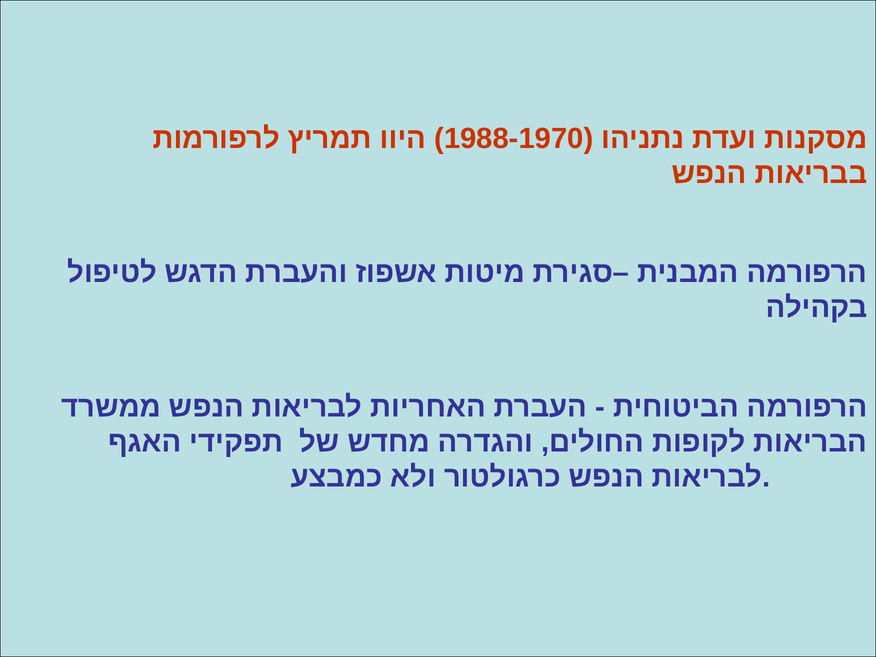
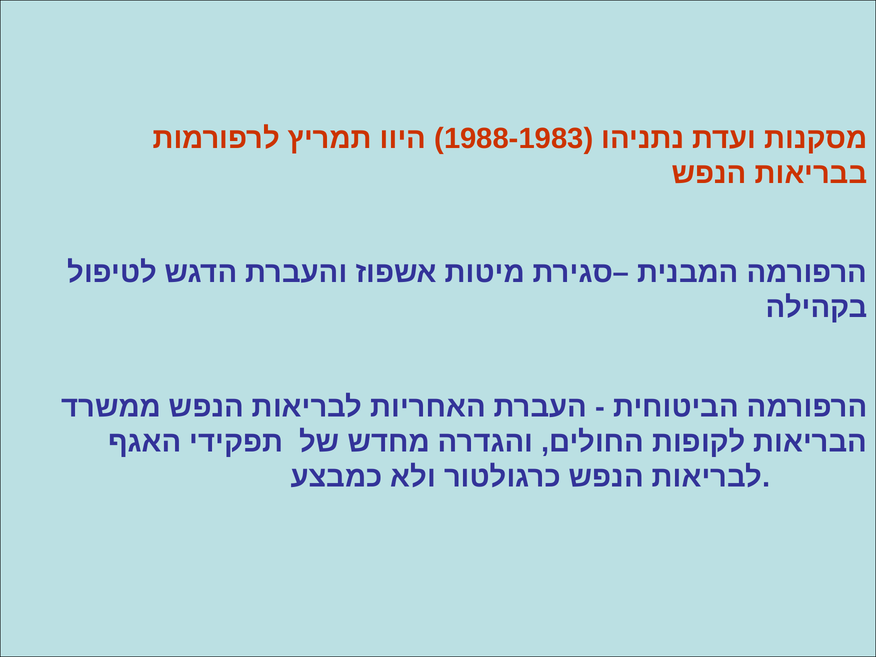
1988-1970: 1988-1970 -> 1988-1983 (514, 139)
